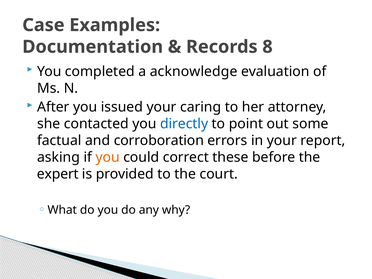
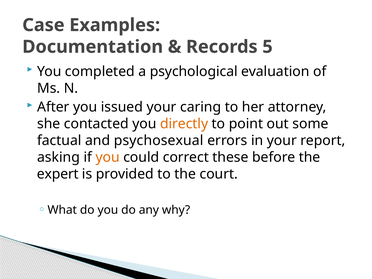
8: 8 -> 5 (267, 47)
acknowledge: acknowledge -> psychological (194, 71)
directly colour: blue -> orange (184, 124)
corroboration: corroboration -> psychosexual (159, 141)
